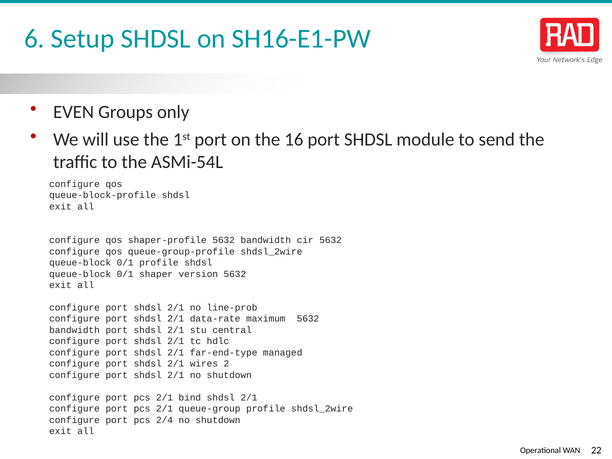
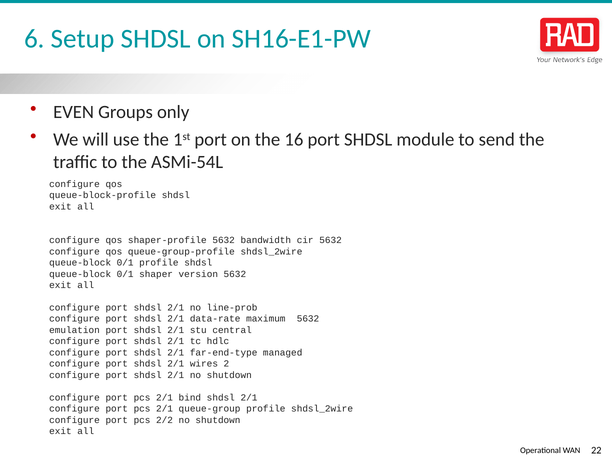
bandwidth: bandwidth -> emulation (75, 330)
2/4: 2/4 -> 2/2 (165, 420)
